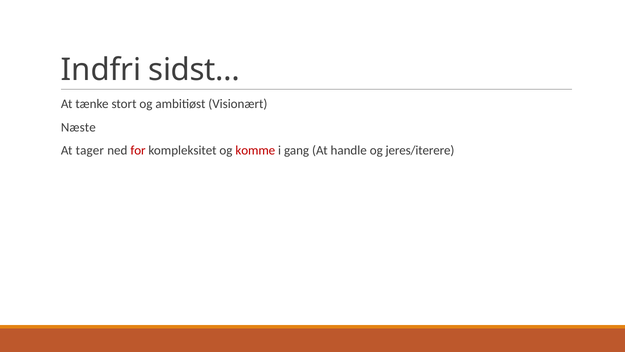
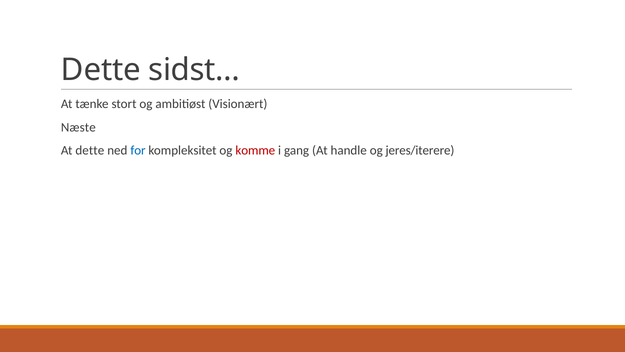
Indfri: Indfri -> Dette (101, 70)
At tager: tager -> dette (90, 150)
for colour: red -> blue (138, 150)
